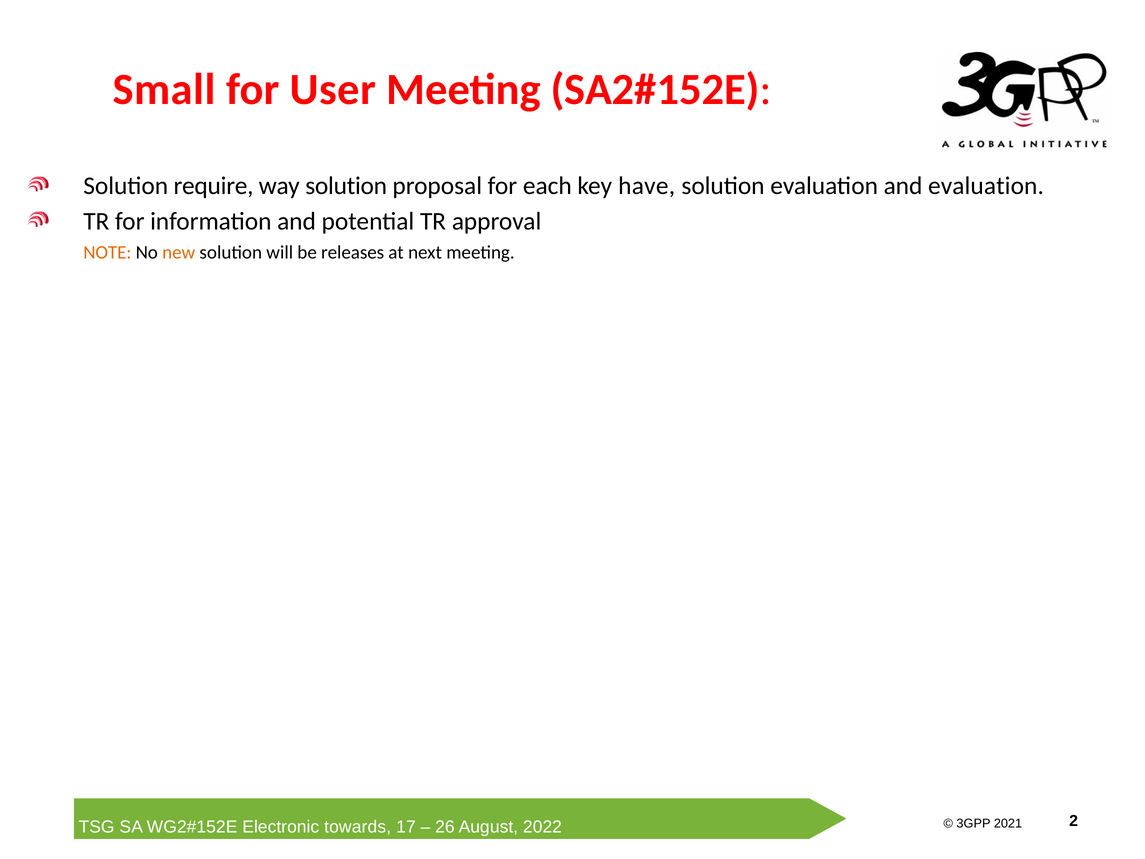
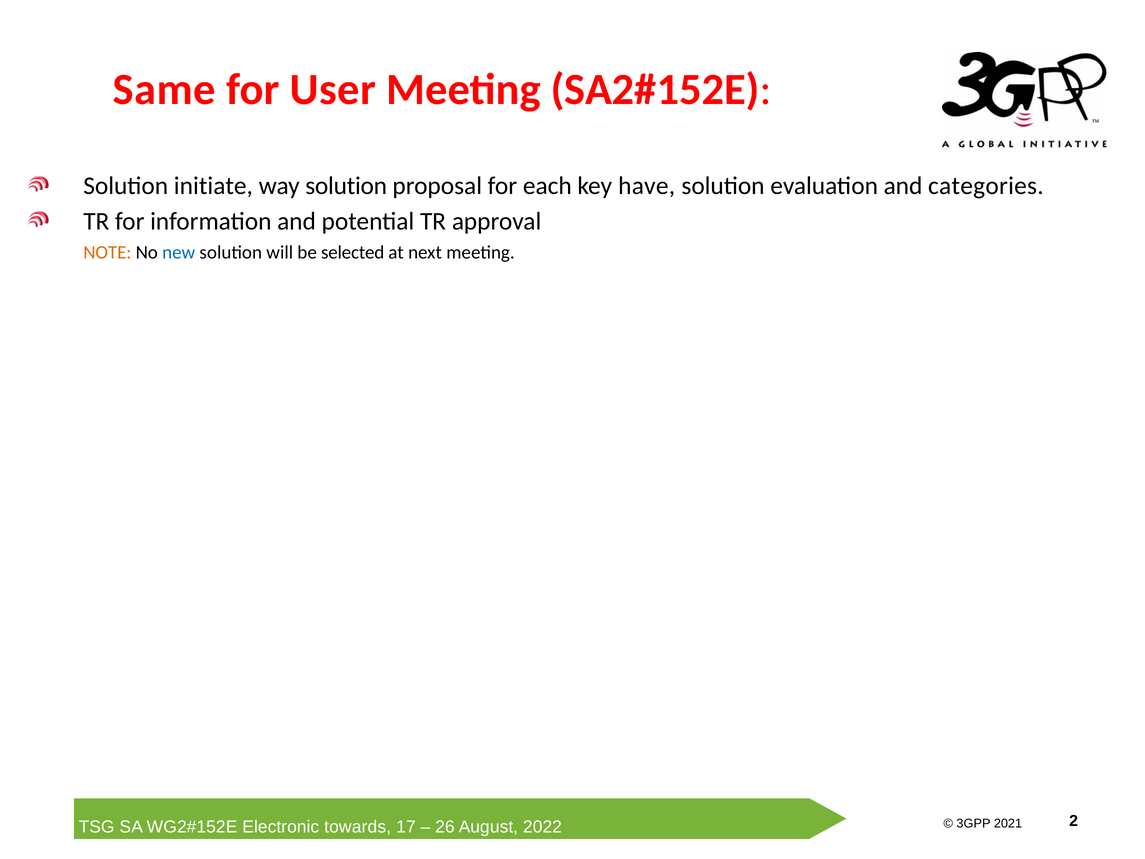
Small: Small -> Same (164, 90)
require: require -> initiate (213, 186)
and evaluation: evaluation -> categories (986, 186)
new colour: orange -> blue (179, 252)
releases: releases -> selected (353, 252)
